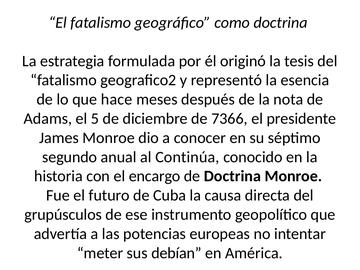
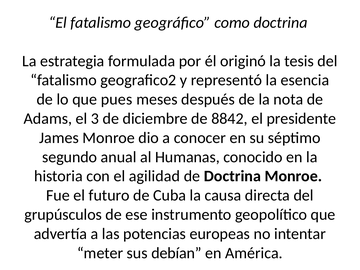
hace: hace -> pues (117, 99)
5: 5 -> 3 (95, 119)
7366: 7366 -> 8842 (229, 119)
Continúa: Continúa -> Humanas (187, 157)
encargo: encargo -> agilidad (154, 176)
